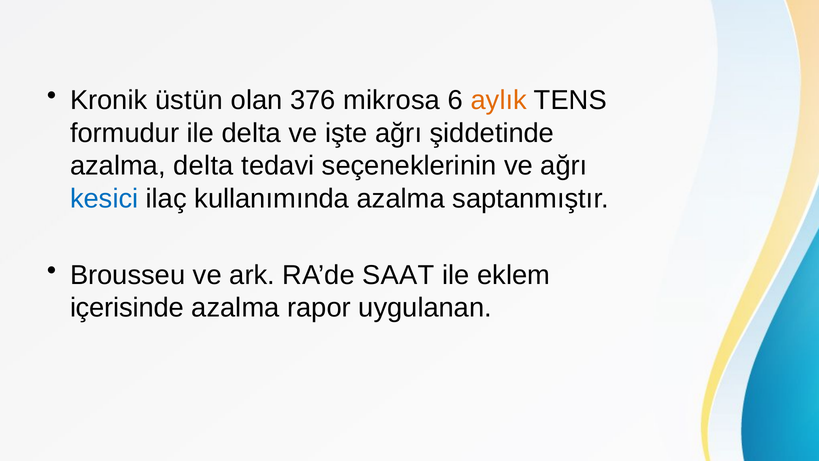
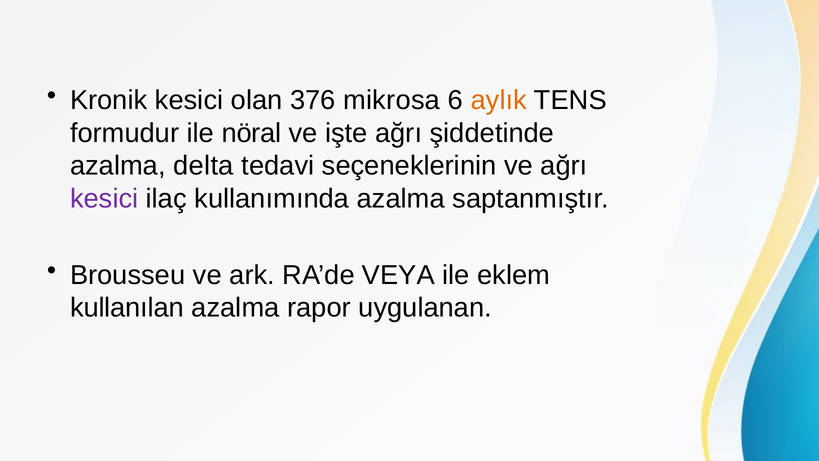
Kronik üstün: üstün -> kesici (189, 100)
ile delta: delta -> nöral (251, 133)
kesici colour: blue -> purple (104, 199)
SAAT: SAAT -> VEYA (398, 275)
içerisinde: içerisinde -> kullanılan (127, 308)
